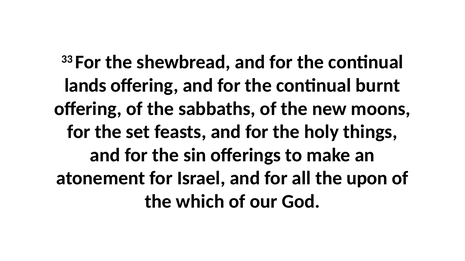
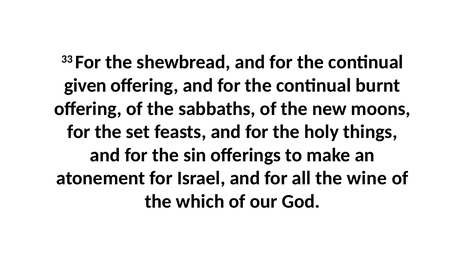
lands: lands -> given (85, 86)
upon: upon -> wine (367, 179)
